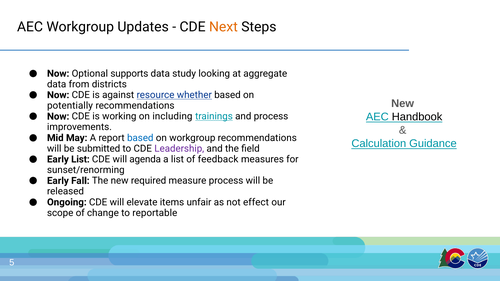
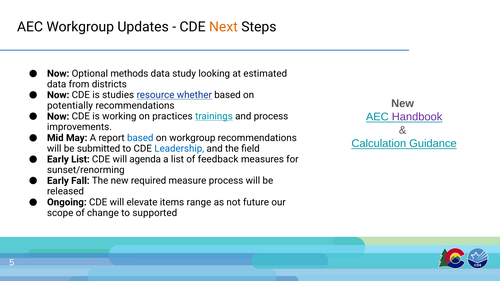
supports: supports -> methods (129, 74)
aggregate: aggregate -> estimated (265, 74)
against: against -> studies (118, 95)
including: including -> practices (172, 116)
Handbook colour: black -> purple (417, 117)
Leadership colour: purple -> blue (179, 149)
unfair: unfair -> range (199, 202)
effect: effect -> future (256, 202)
reportable: reportable -> supported (155, 213)
